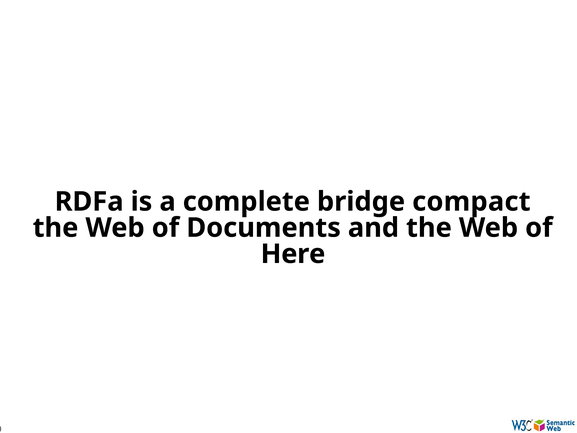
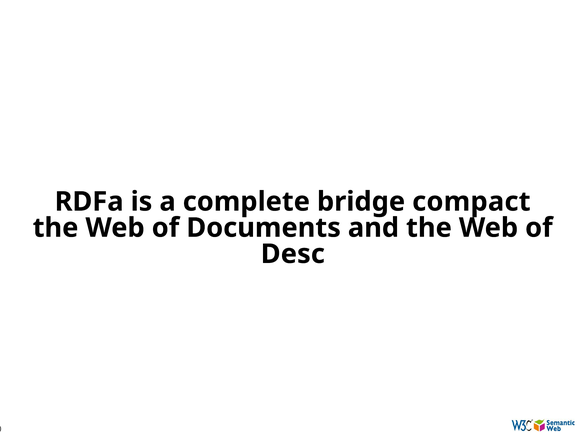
Here: Here -> Desc (293, 254)
